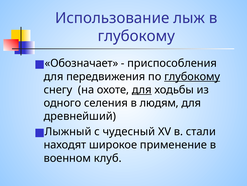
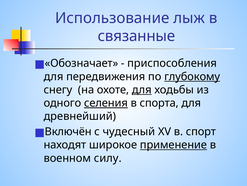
глубокому: глубокому -> связанные (136, 36)
селения underline: none -> present (106, 103)
людям: людям -> спорта (159, 103)
Лыжный: Лыжный -> Включён (68, 131)
стали: стали -> спорт (201, 131)
применение underline: none -> present (174, 144)
клуб: клуб -> силу (108, 158)
